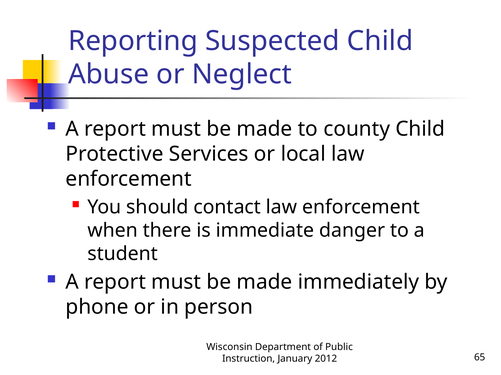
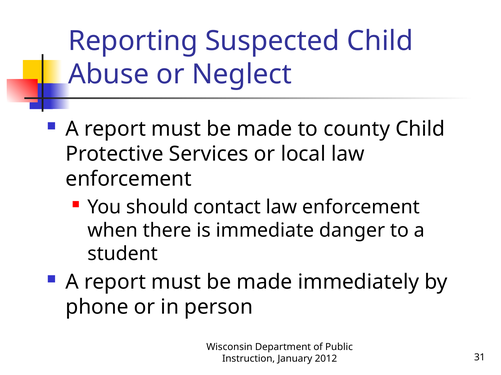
65: 65 -> 31 (480, 358)
